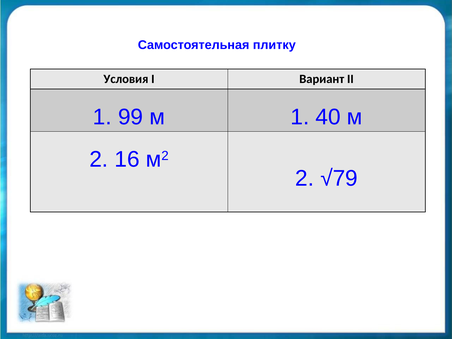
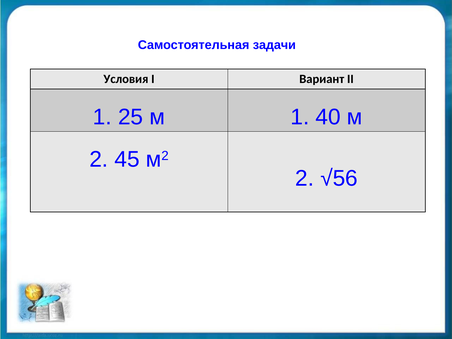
плитку: плитку -> задачи (274, 45)
99: 99 -> 25 (131, 117)
16: 16 -> 45 (127, 159)
√79: √79 -> √56 (339, 178)
